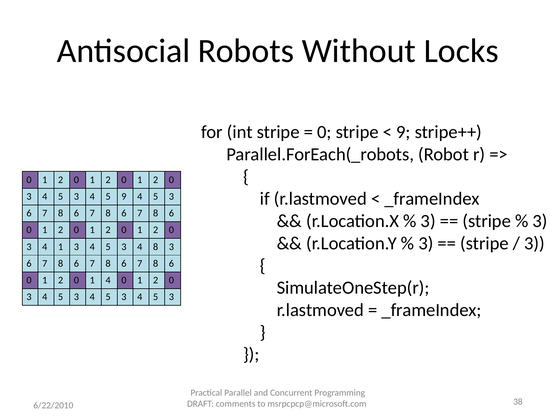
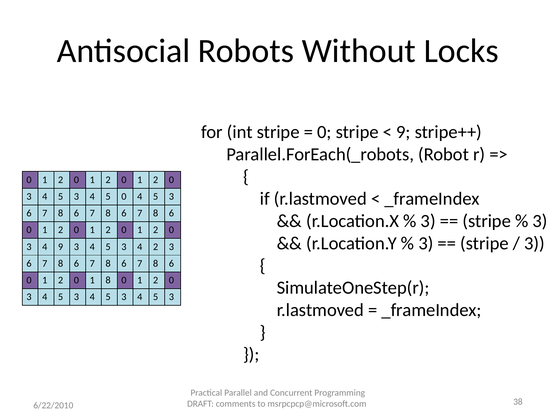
5 9: 9 -> 0 (124, 196)
4 1: 1 -> 9 (61, 247)
4 8: 8 -> 2 (156, 247)
1 4: 4 -> 8 (108, 280)
